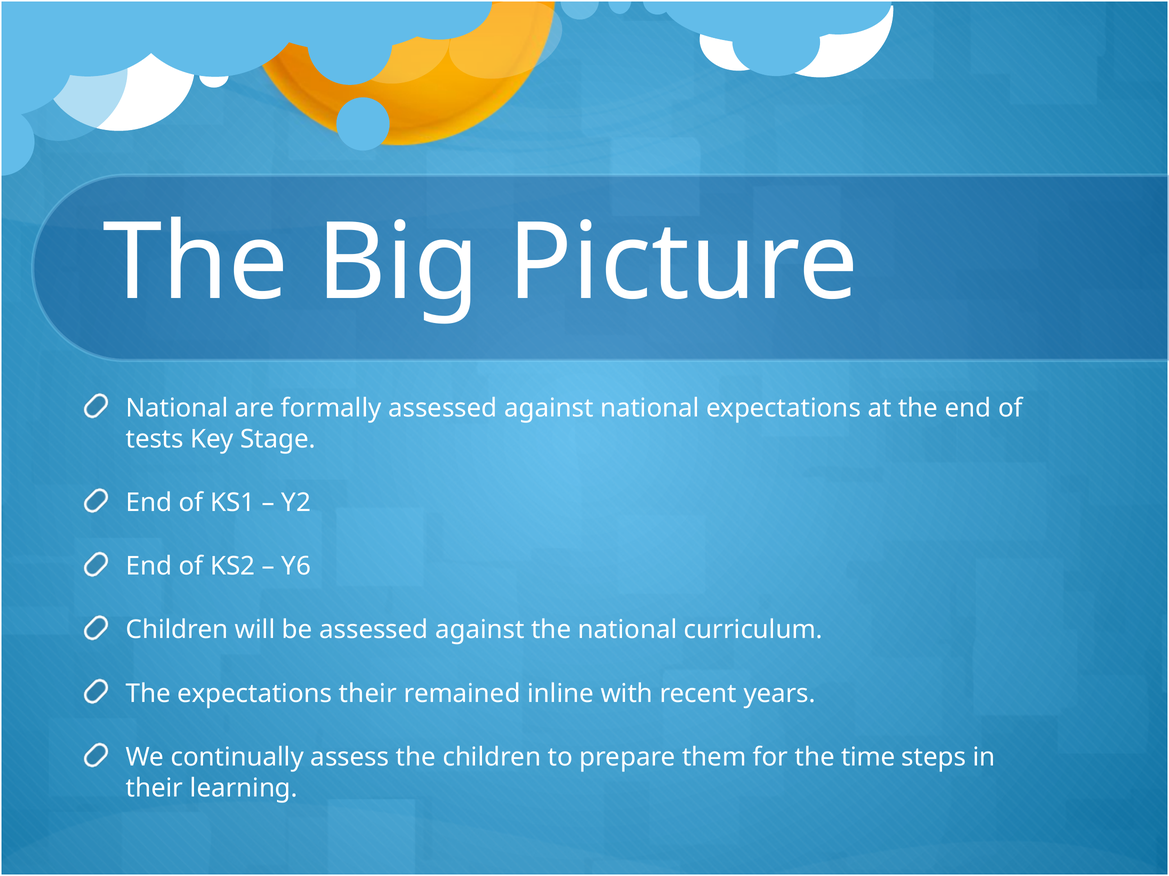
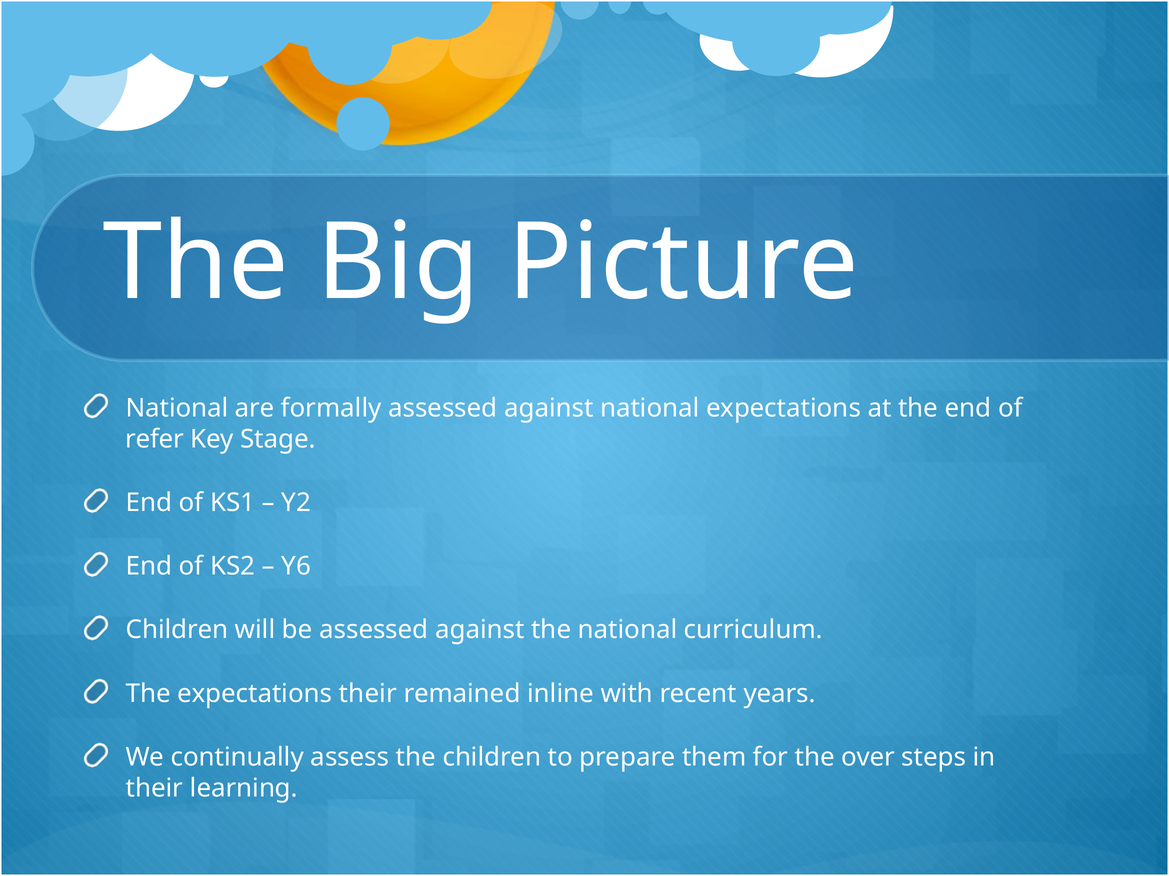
tests: tests -> refer (155, 439)
time: time -> over (868, 758)
